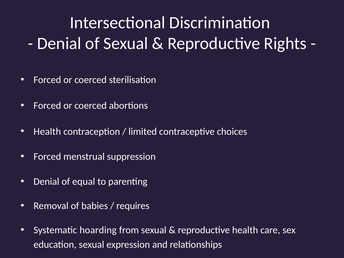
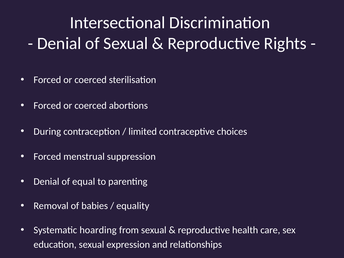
Health: Health -> During (47, 131)
requires: requires -> equality (133, 206)
